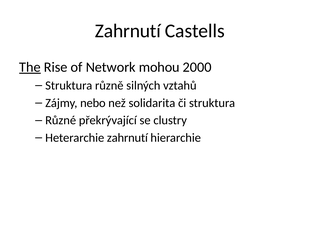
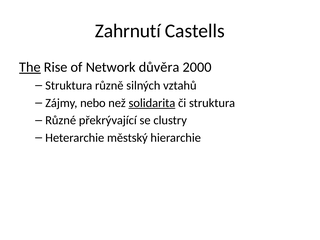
mohou: mohou -> důvěra (159, 67)
solidarita underline: none -> present (152, 103)
Heterarchie zahrnutí: zahrnutí -> městský (127, 138)
